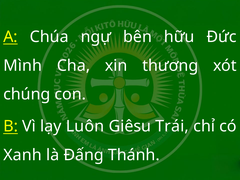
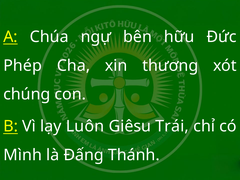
Mình: Mình -> Phép (23, 66)
Xanh: Xanh -> Mình (23, 155)
